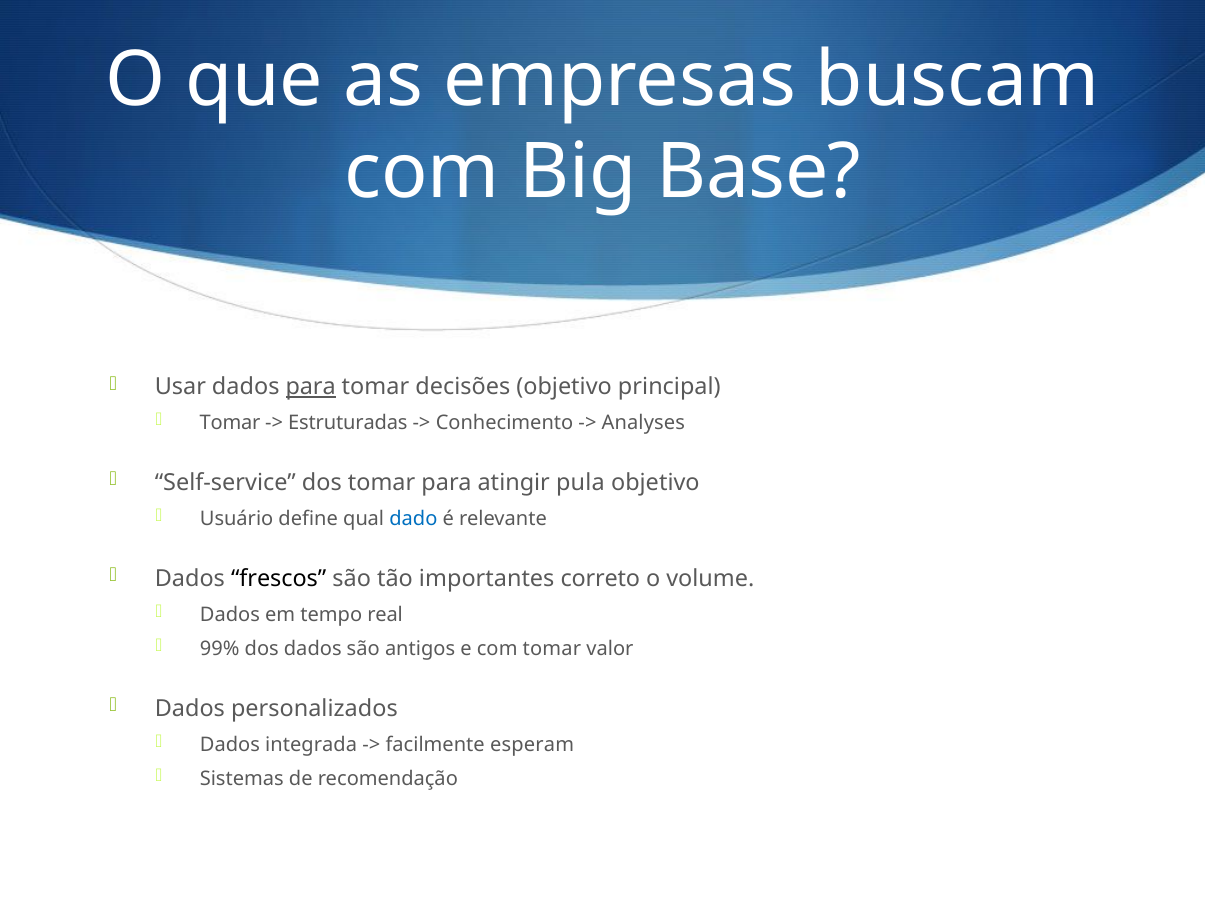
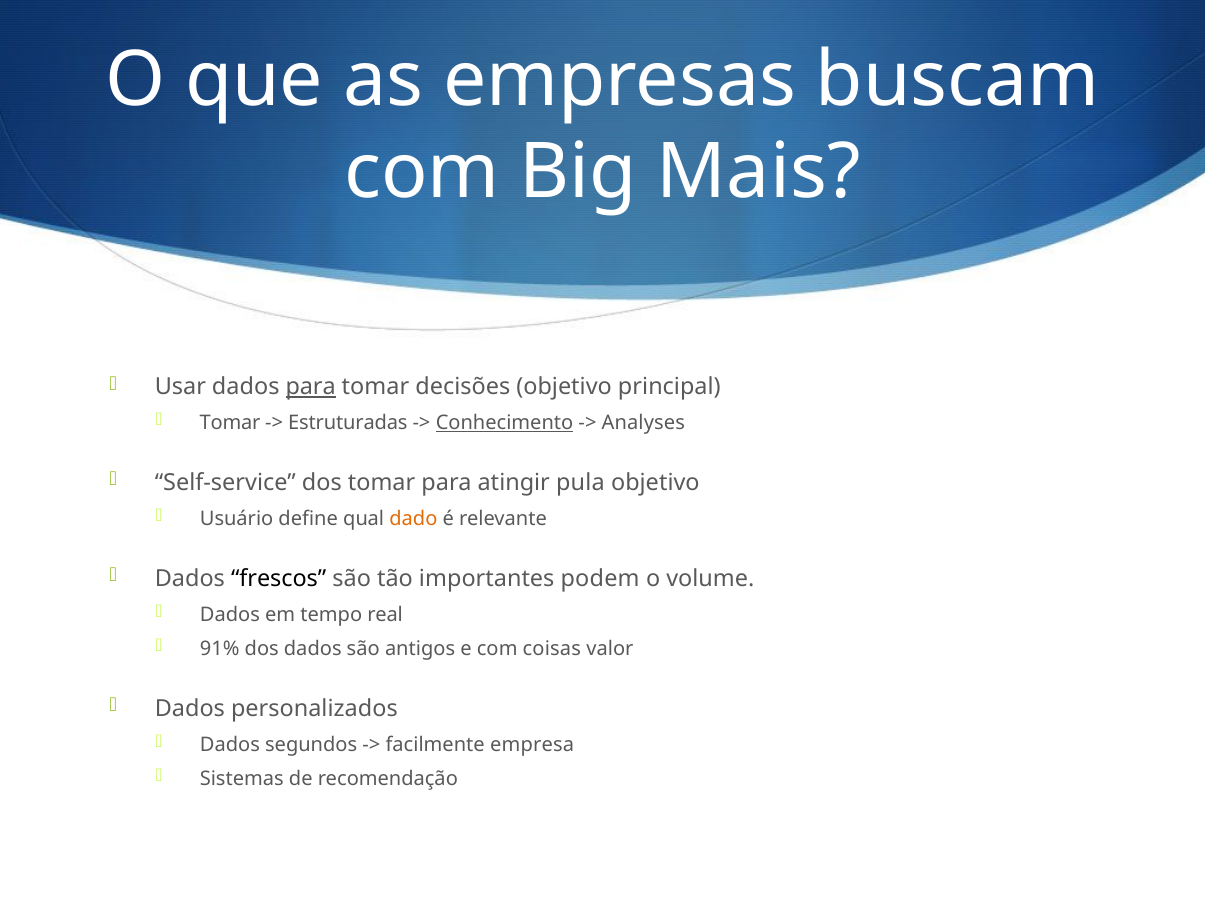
Base: Base -> Mais (759, 172)
Conhecimento underline: none -> present (505, 423)
dado colour: blue -> orange (413, 519)
correto: correto -> podem (600, 578)
99%: 99% -> 91% (220, 648)
com tomar: tomar -> coisas (552, 648)
integrada: integrada -> segundos (311, 744)
esperam: esperam -> empresa (532, 744)
